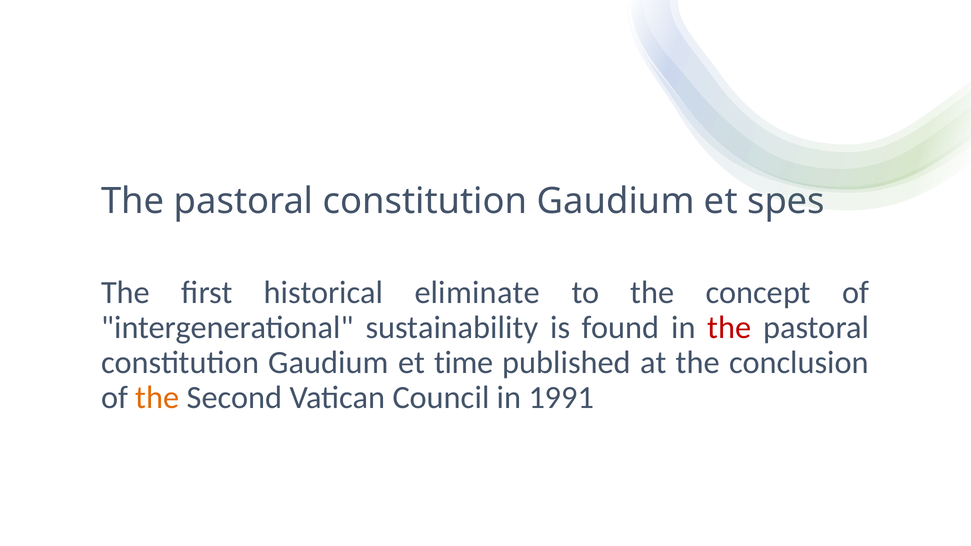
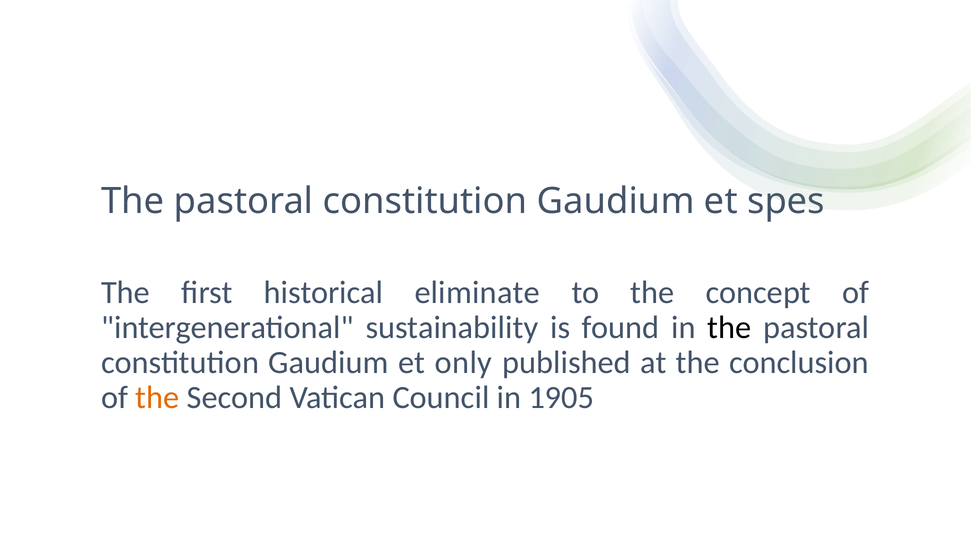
the colour: red -> black (729, 328)
time: time -> only (463, 363)
1991: 1991 -> 1905 (561, 398)
